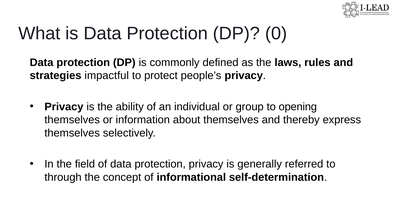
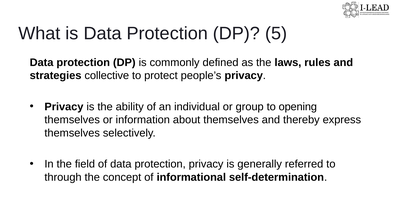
0: 0 -> 5 (276, 33)
impactful: impactful -> collective (107, 76)
